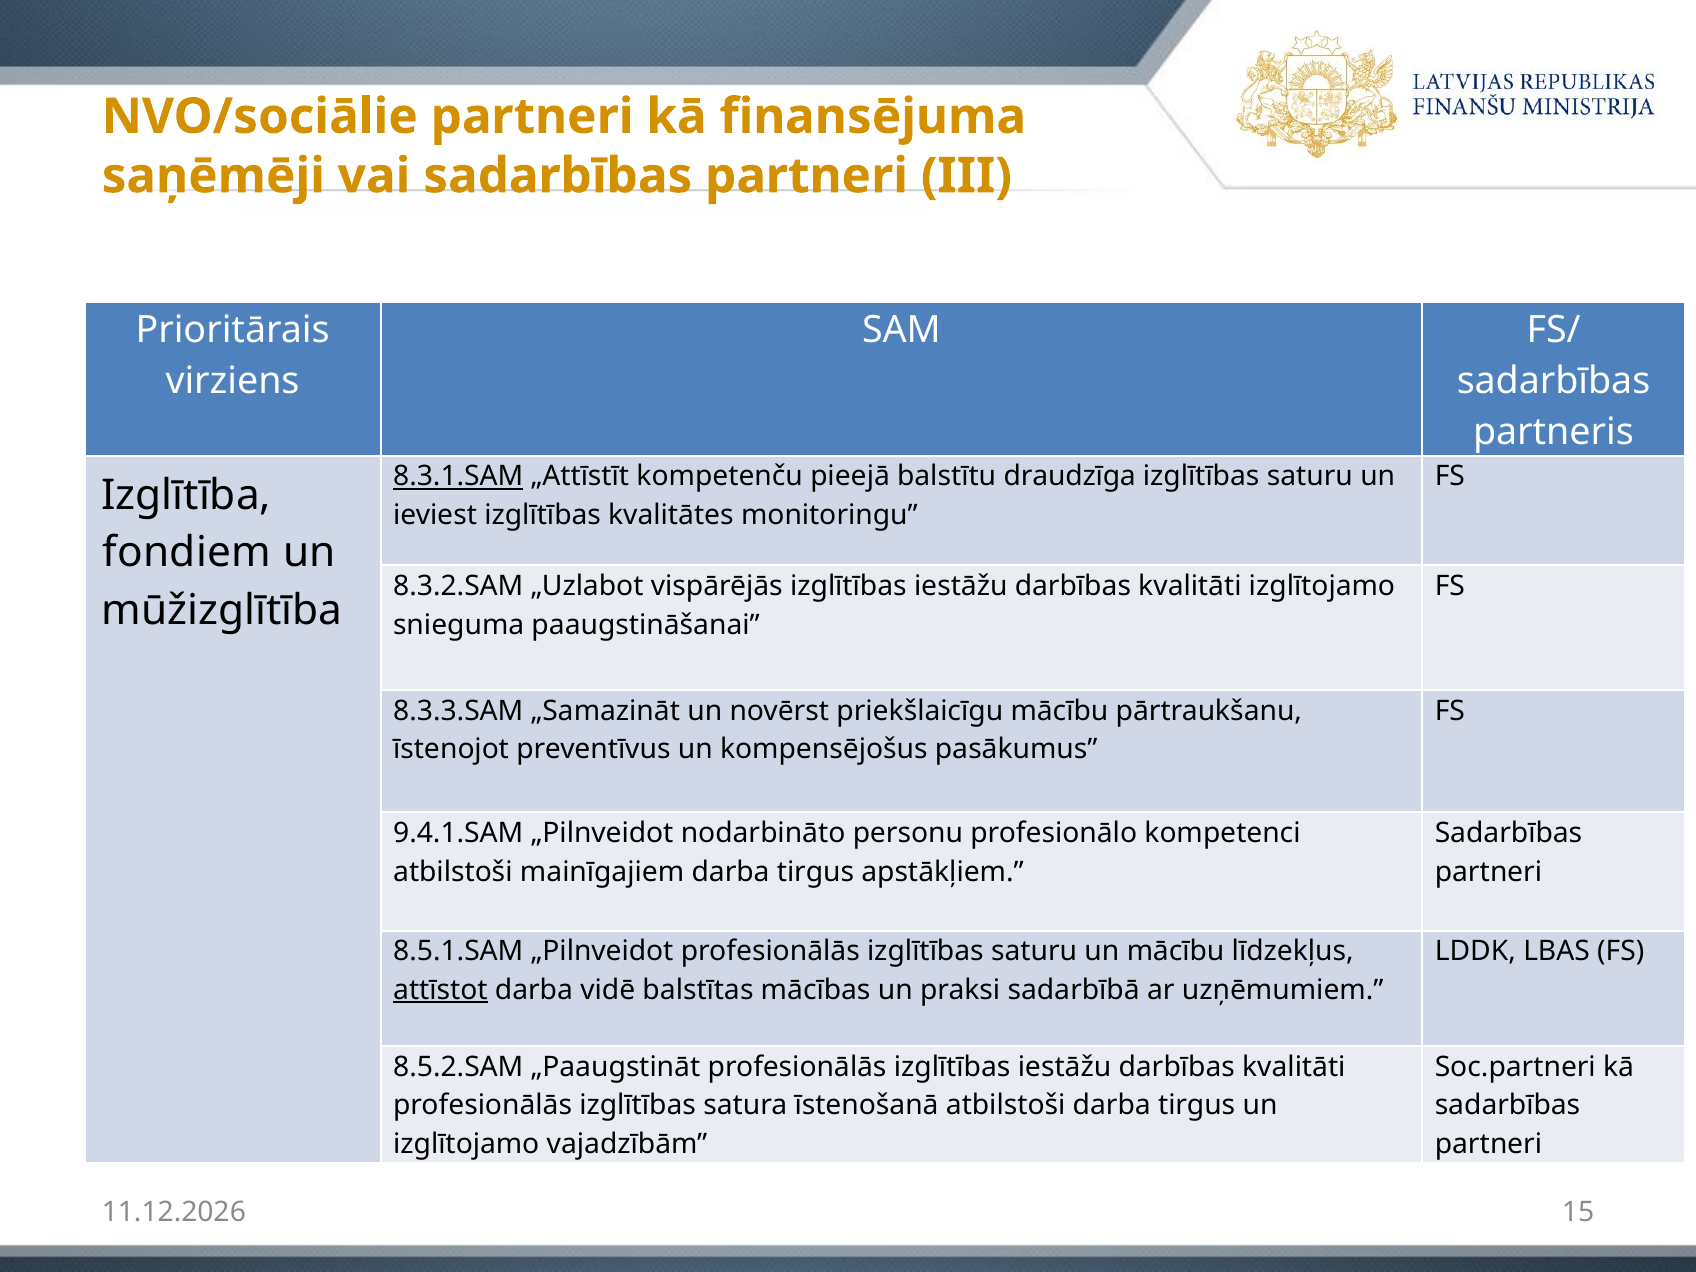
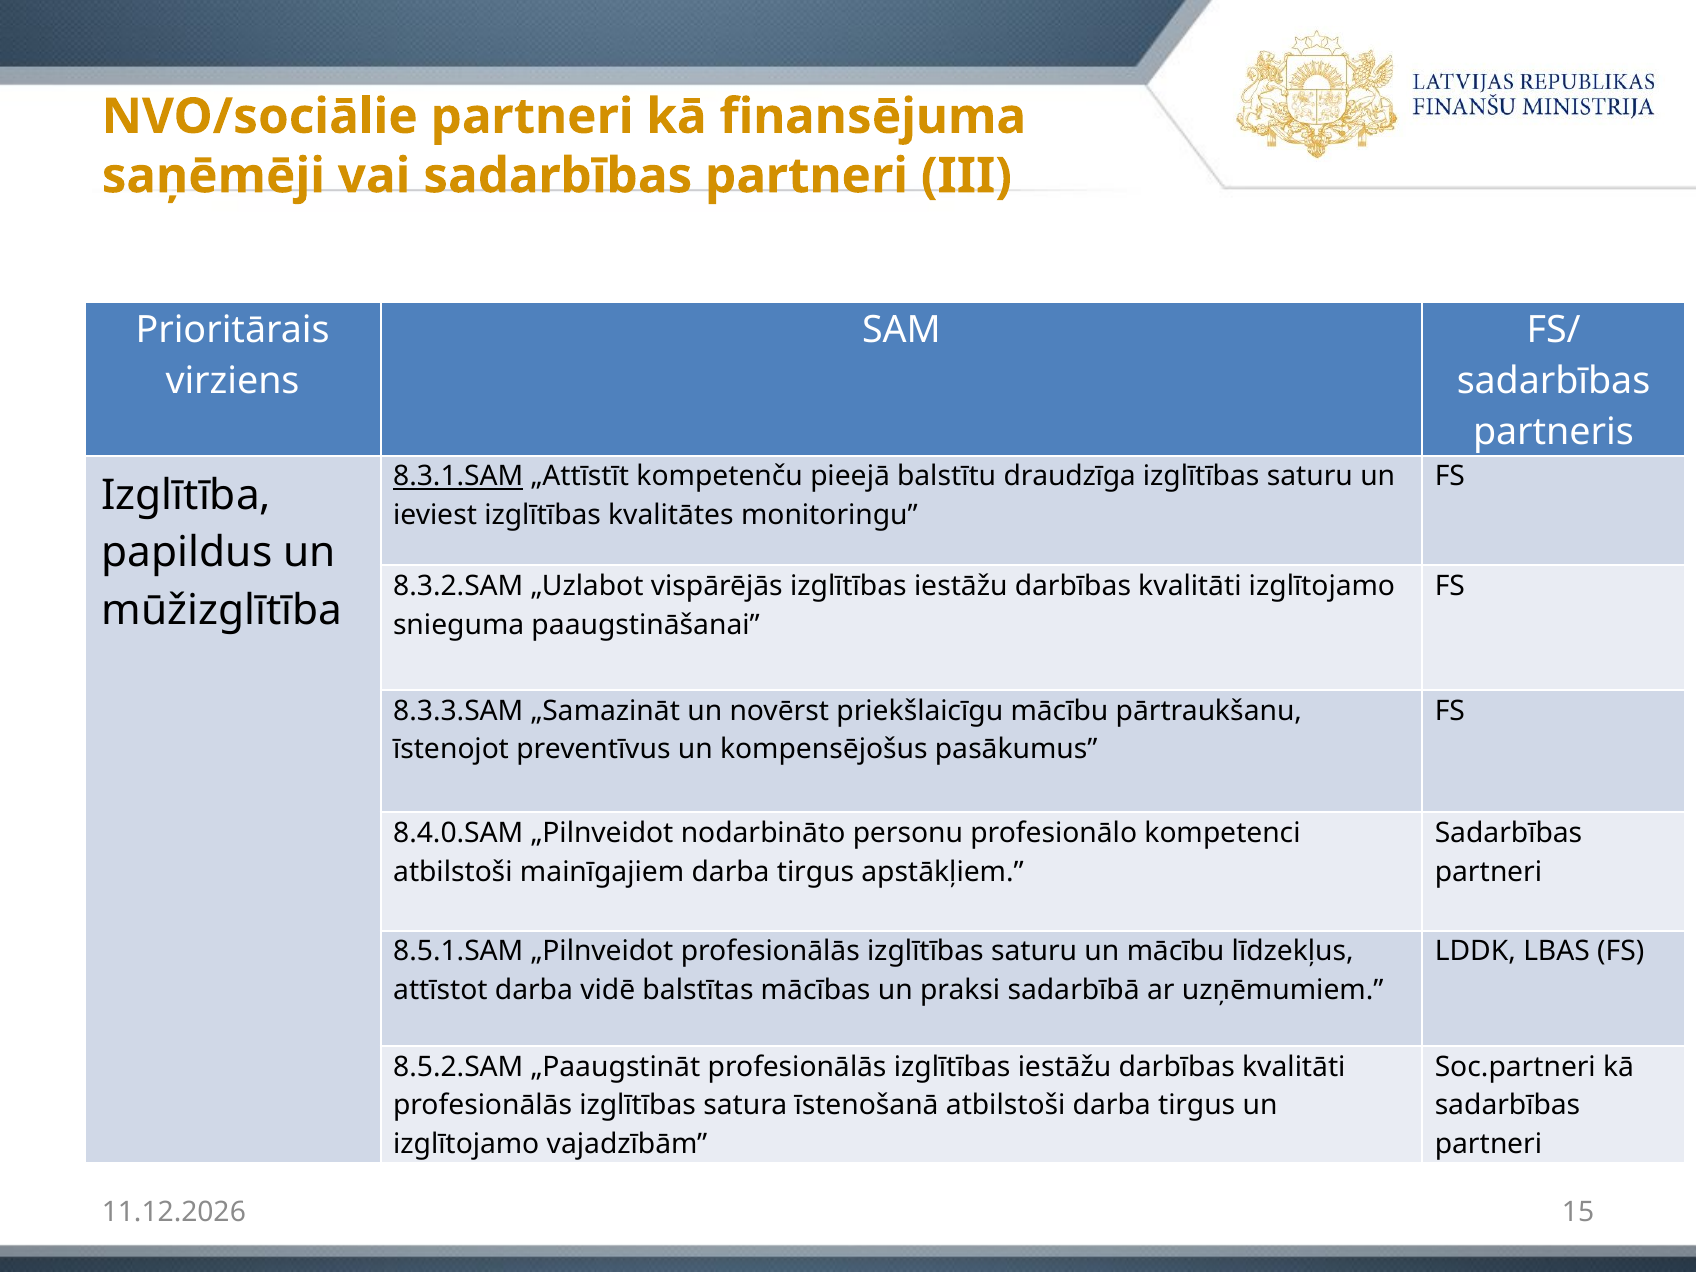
fondiem: fondiem -> papildus (187, 553)
9.4.1.SAM: 9.4.1.SAM -> 8.4.0.SAM (458, 833)
attīstot underline: present -> none (440, 990)
